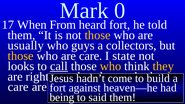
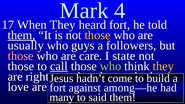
0: 0 -> 4 (120, 11)
When From: From -> They (63, 25)
them underline: none -> present (21, 35)
collectors: collectors -> followers (131, 45)
those colour: yellow -> pink (21, 56)
looks: looks -> those (21, 66)
who colour: yellow -> light green (111, 66)
care: care -> love (18, 87)
heaven—he: heaven—he -> among—he (130, 88)
being: being -> many (62, 97)
